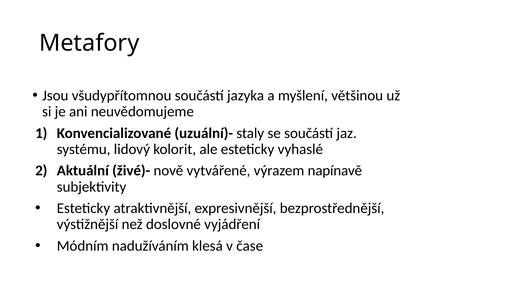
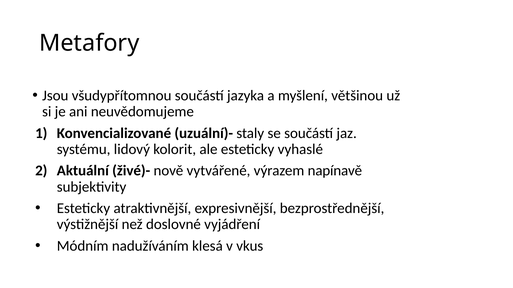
čase: čase -> vkus (250, 246)
